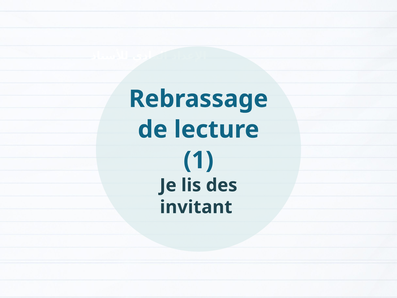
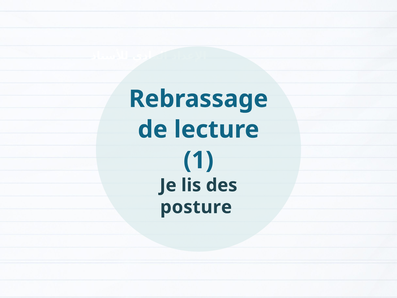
invitant: invitant -> posture (196, 207)
